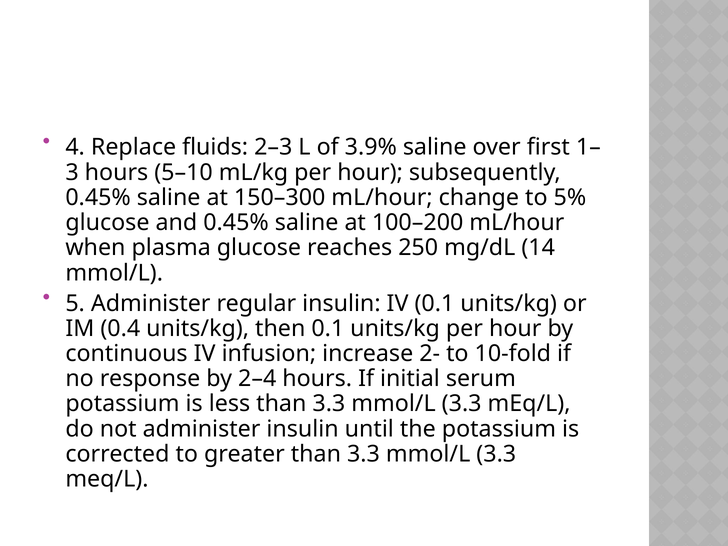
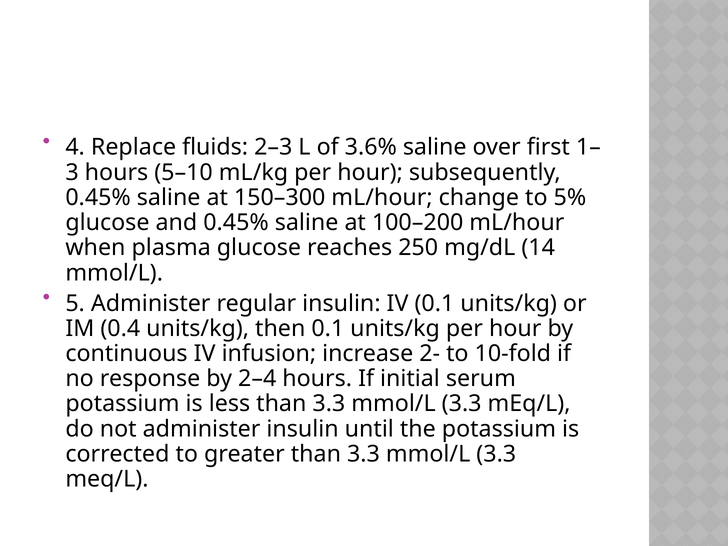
3.9%: 3.9% -> 3.6% (371, 147)
